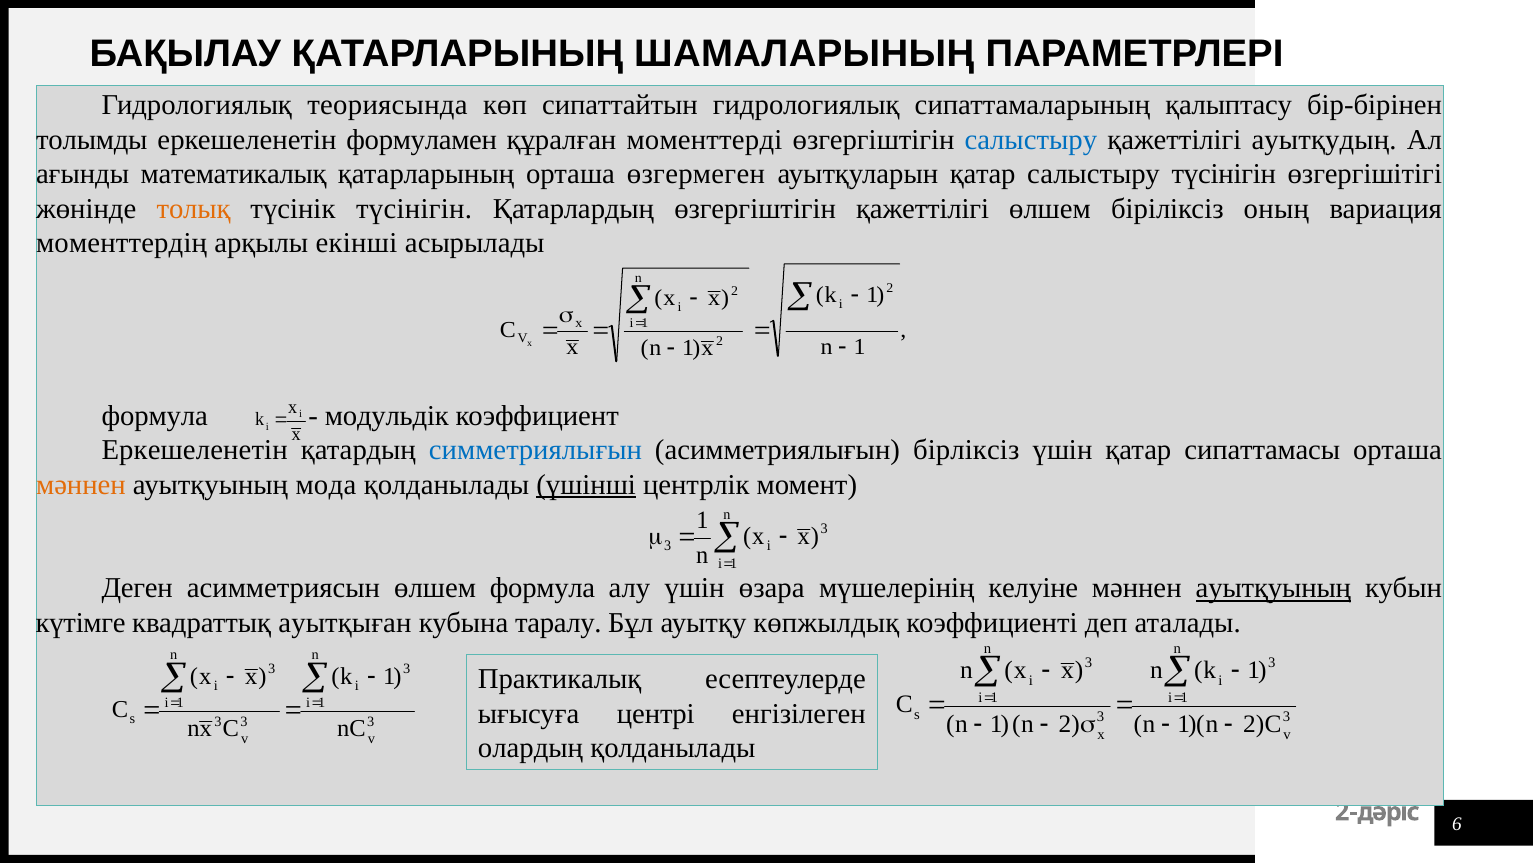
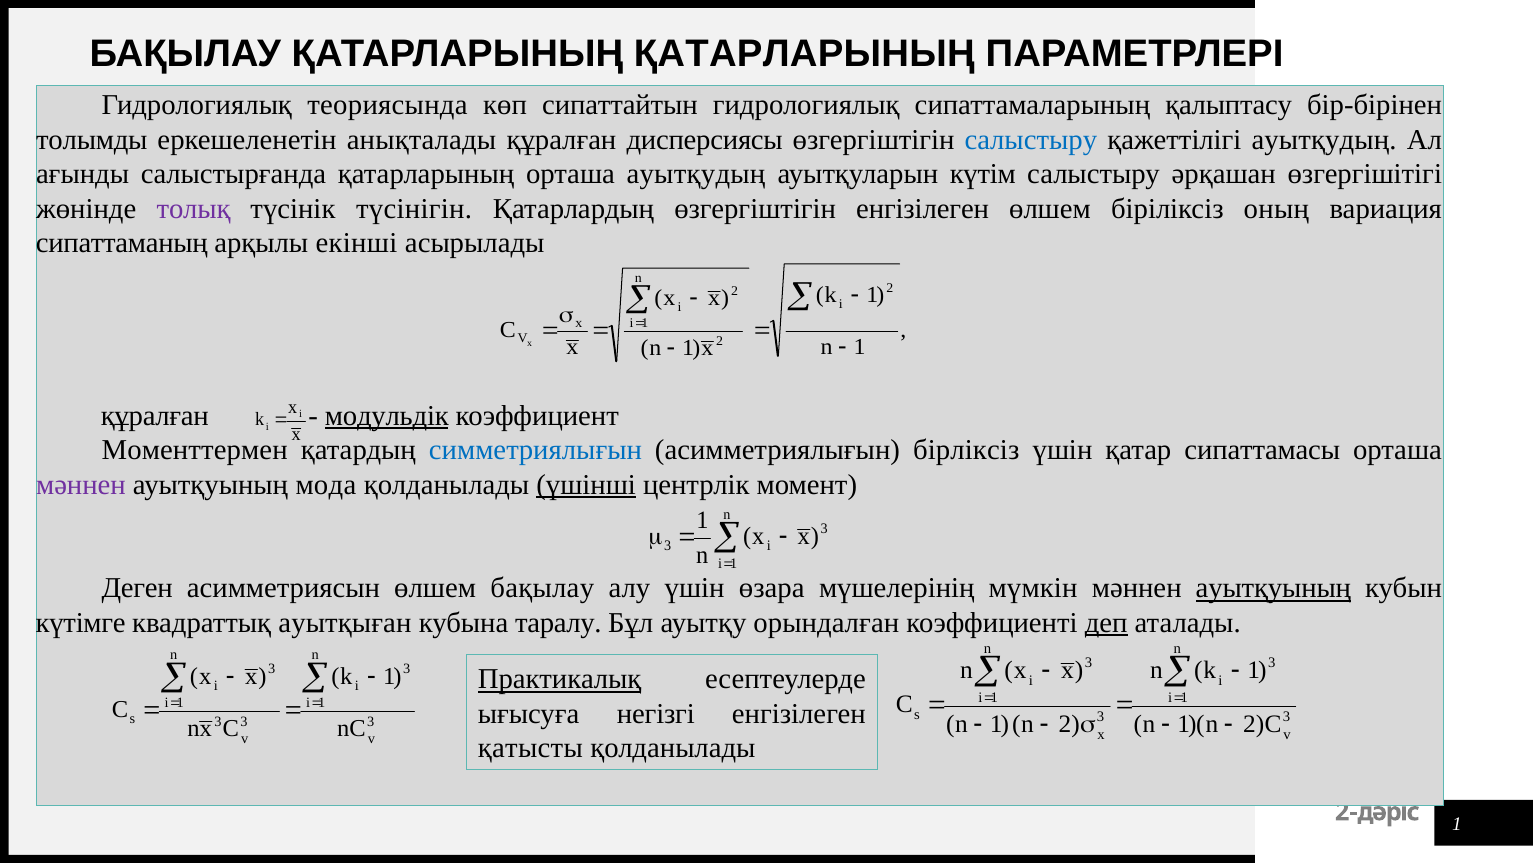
ҚАТАРЛАРЫНЫҢ ШАМАЛАРЫНЫҢ: ШАМАЛАРЫНЫҢ -> ҚАТАРЛАРЫНЫҢ (804, 54)
формуламен: формуламен -> анықталады (421, 139)
моменттерді: моменттерді -> дисперсиясы (705, 139)
математикалық: математикалық -> салыстырғанда (233, 174)
орташа өзгермеген: өзгермеген -> ауытқудың (696, 174)
ауытқуларын қатар: қатар -> күтім (983, 174)
салыстыру түсінігін: түсінігін -> әрқашан (1224, 174)
толық colour: orange -> purple (194, 208)
өзгергіштігін қажеттілігі: қажеттілігі -> енгізілеген (923, 208)
моменттердің: моменттердің -> сипаттаманың (122, 243)
формула: формула -> құралған (155, 415)
модульдік underline: none -> present (387, 415)
Еркешеленетін: Еркешеленетін -> Моменттермен (195, 450)
мәннен colour: orange -> purple (81, 484)
өлшем формула: формула -> бақылау (542, 588)
келуіне: келуіне -> мүмкін (1033, 588)
көпжылдық: көпжылдық -> орындалған (826, 622)
деп underline: none -> present (1106, 622)
Практикалық underline: none -> present (560, 679)
центрі: центрі -> негізгі (656, 713)
олардың: олардың -> қатысты (530, 748)
6: 6 -> 1 (1457, 823)
